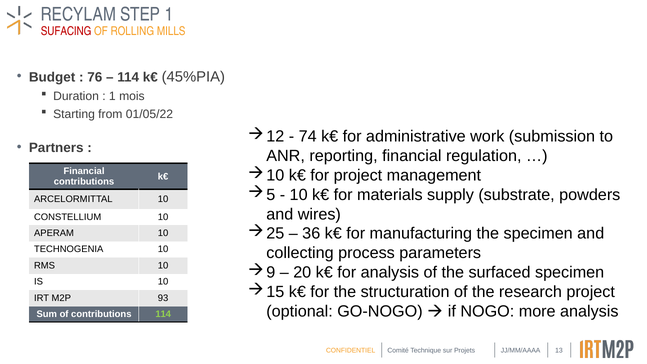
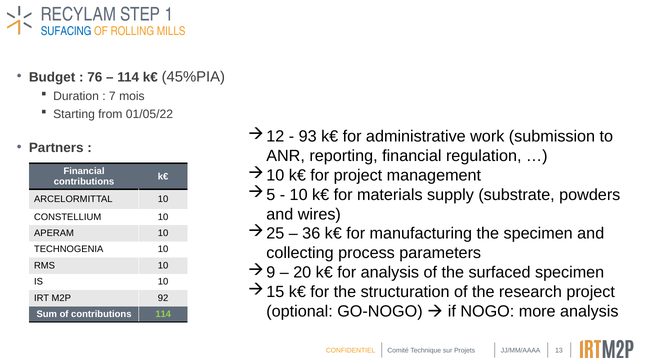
SUFACING colour: red -> blue (66, 31)
1: 1 -> 7 (112, 96)
74: 74 -> 93 (308, 137)
93: 93 -> 92 (163, 298)
